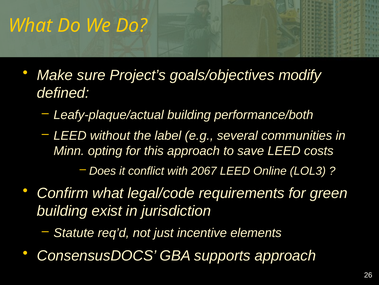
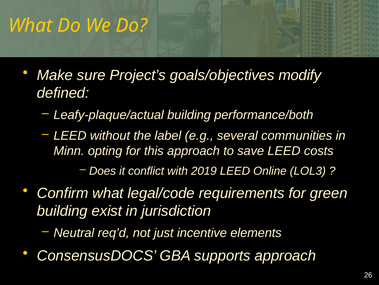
2067: 2067 -> 2019 (204, 171)
Statute: Statute -> Neutral (74, 232)
